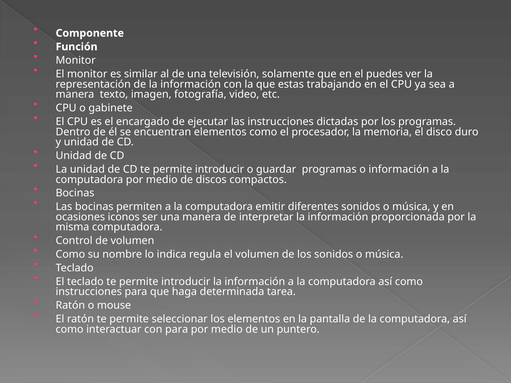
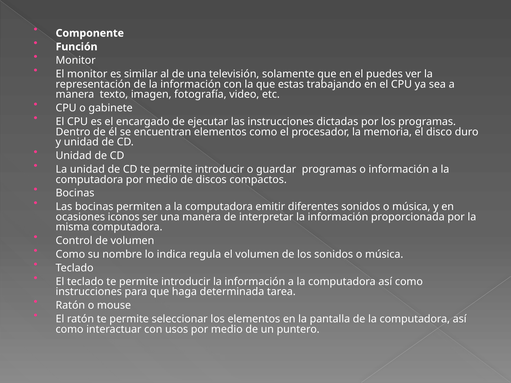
con para: para -> usos (177, 329)
